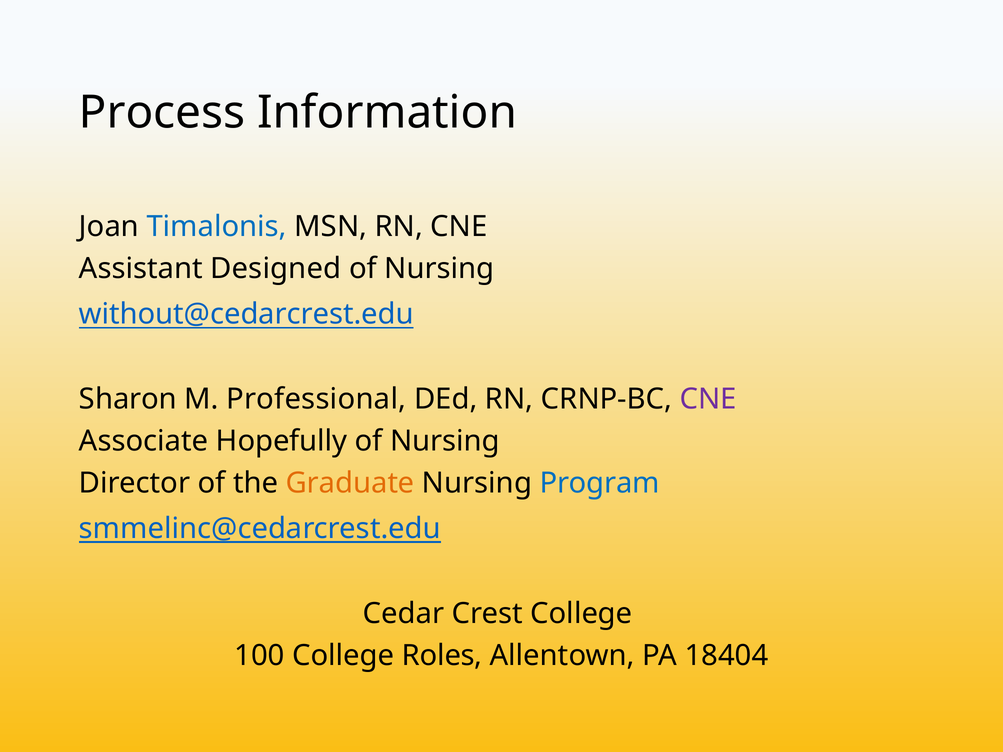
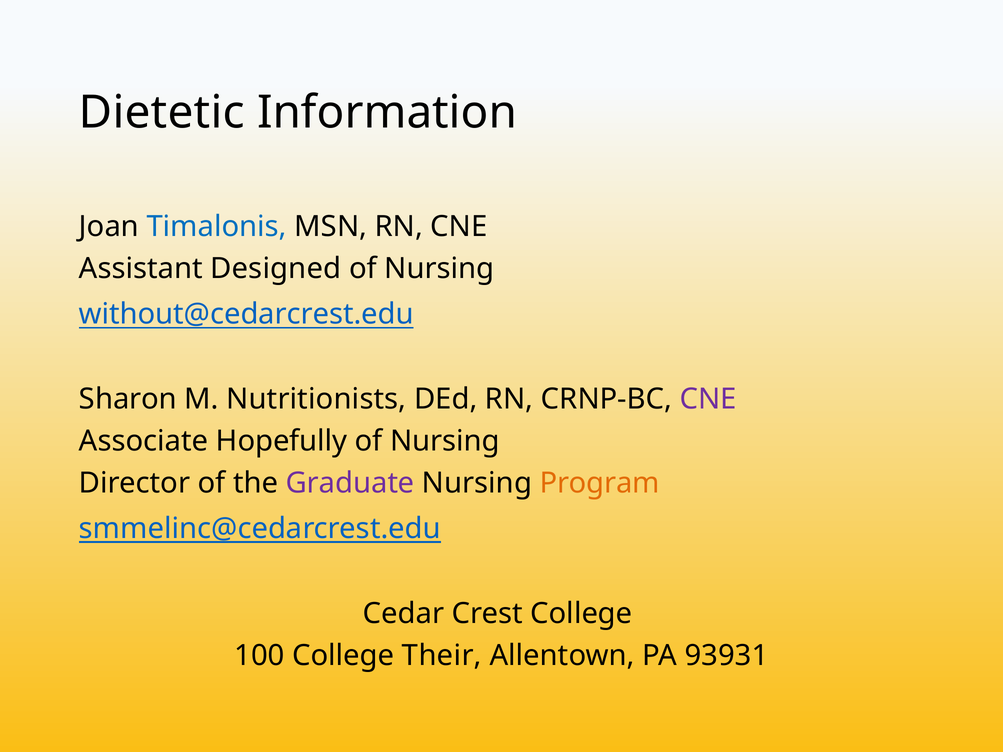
Process: Process -> Dietetic (162, 112)
Professional: Professional -> Nutritionists (316, 399)
Graduate colour: orange -> purple (350, 483)
Program colour: blue -> orange (600, 483)
Roles: Roles -> Their (442, 656)
18404: 18404 -> 93931 (726, 656)
